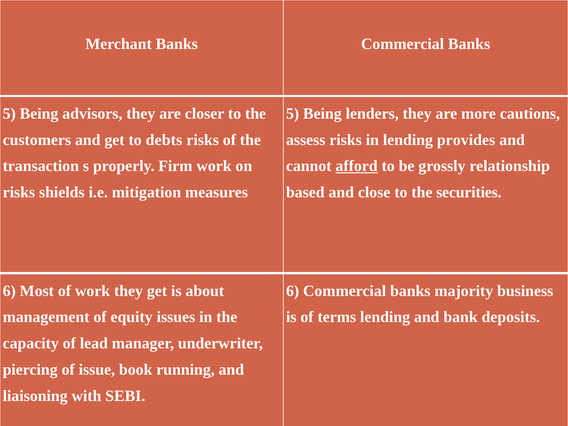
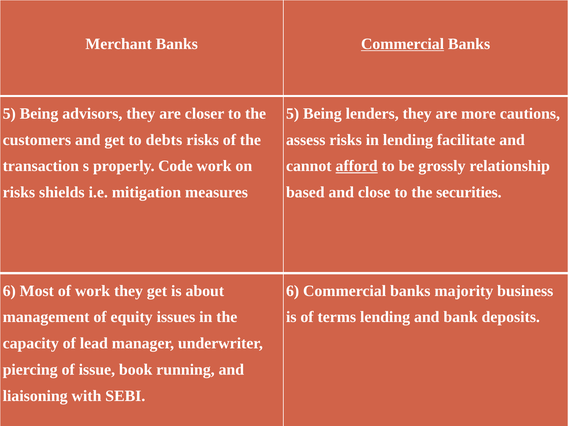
Commercial underline: none -> present (403, 44)
provides: provides -> facilitate (466, 140)
Firm: Firm -> Code (175, 166)
